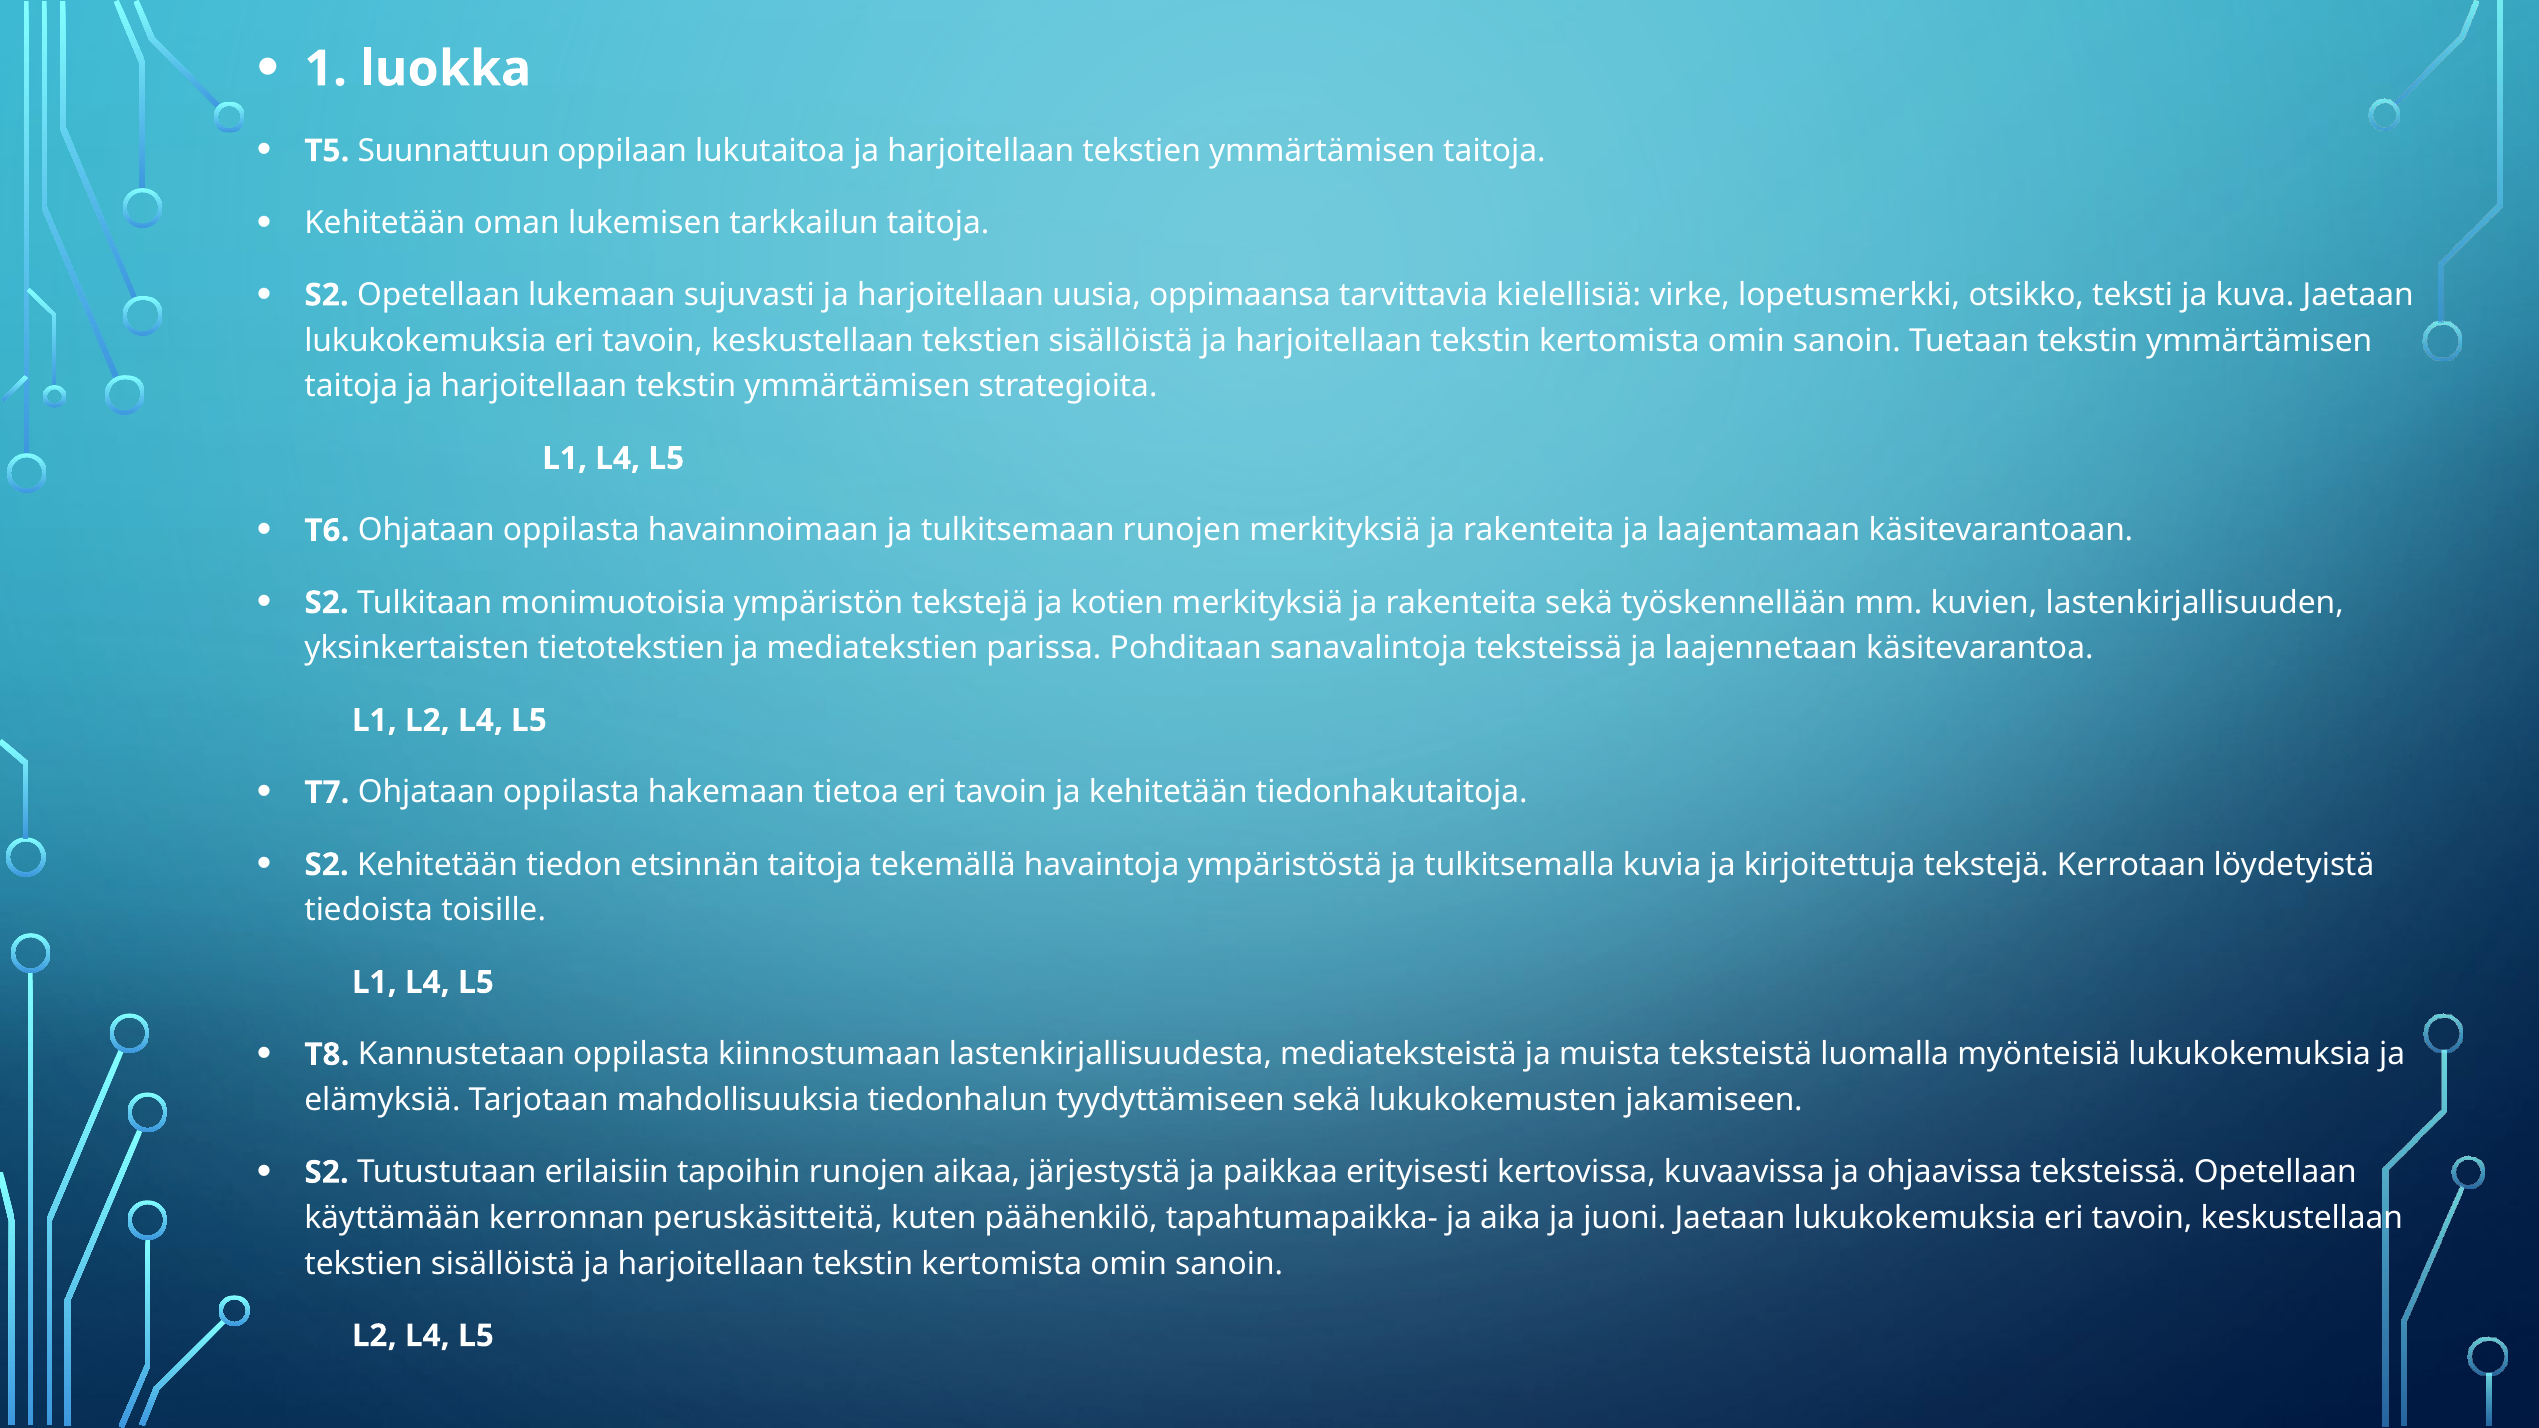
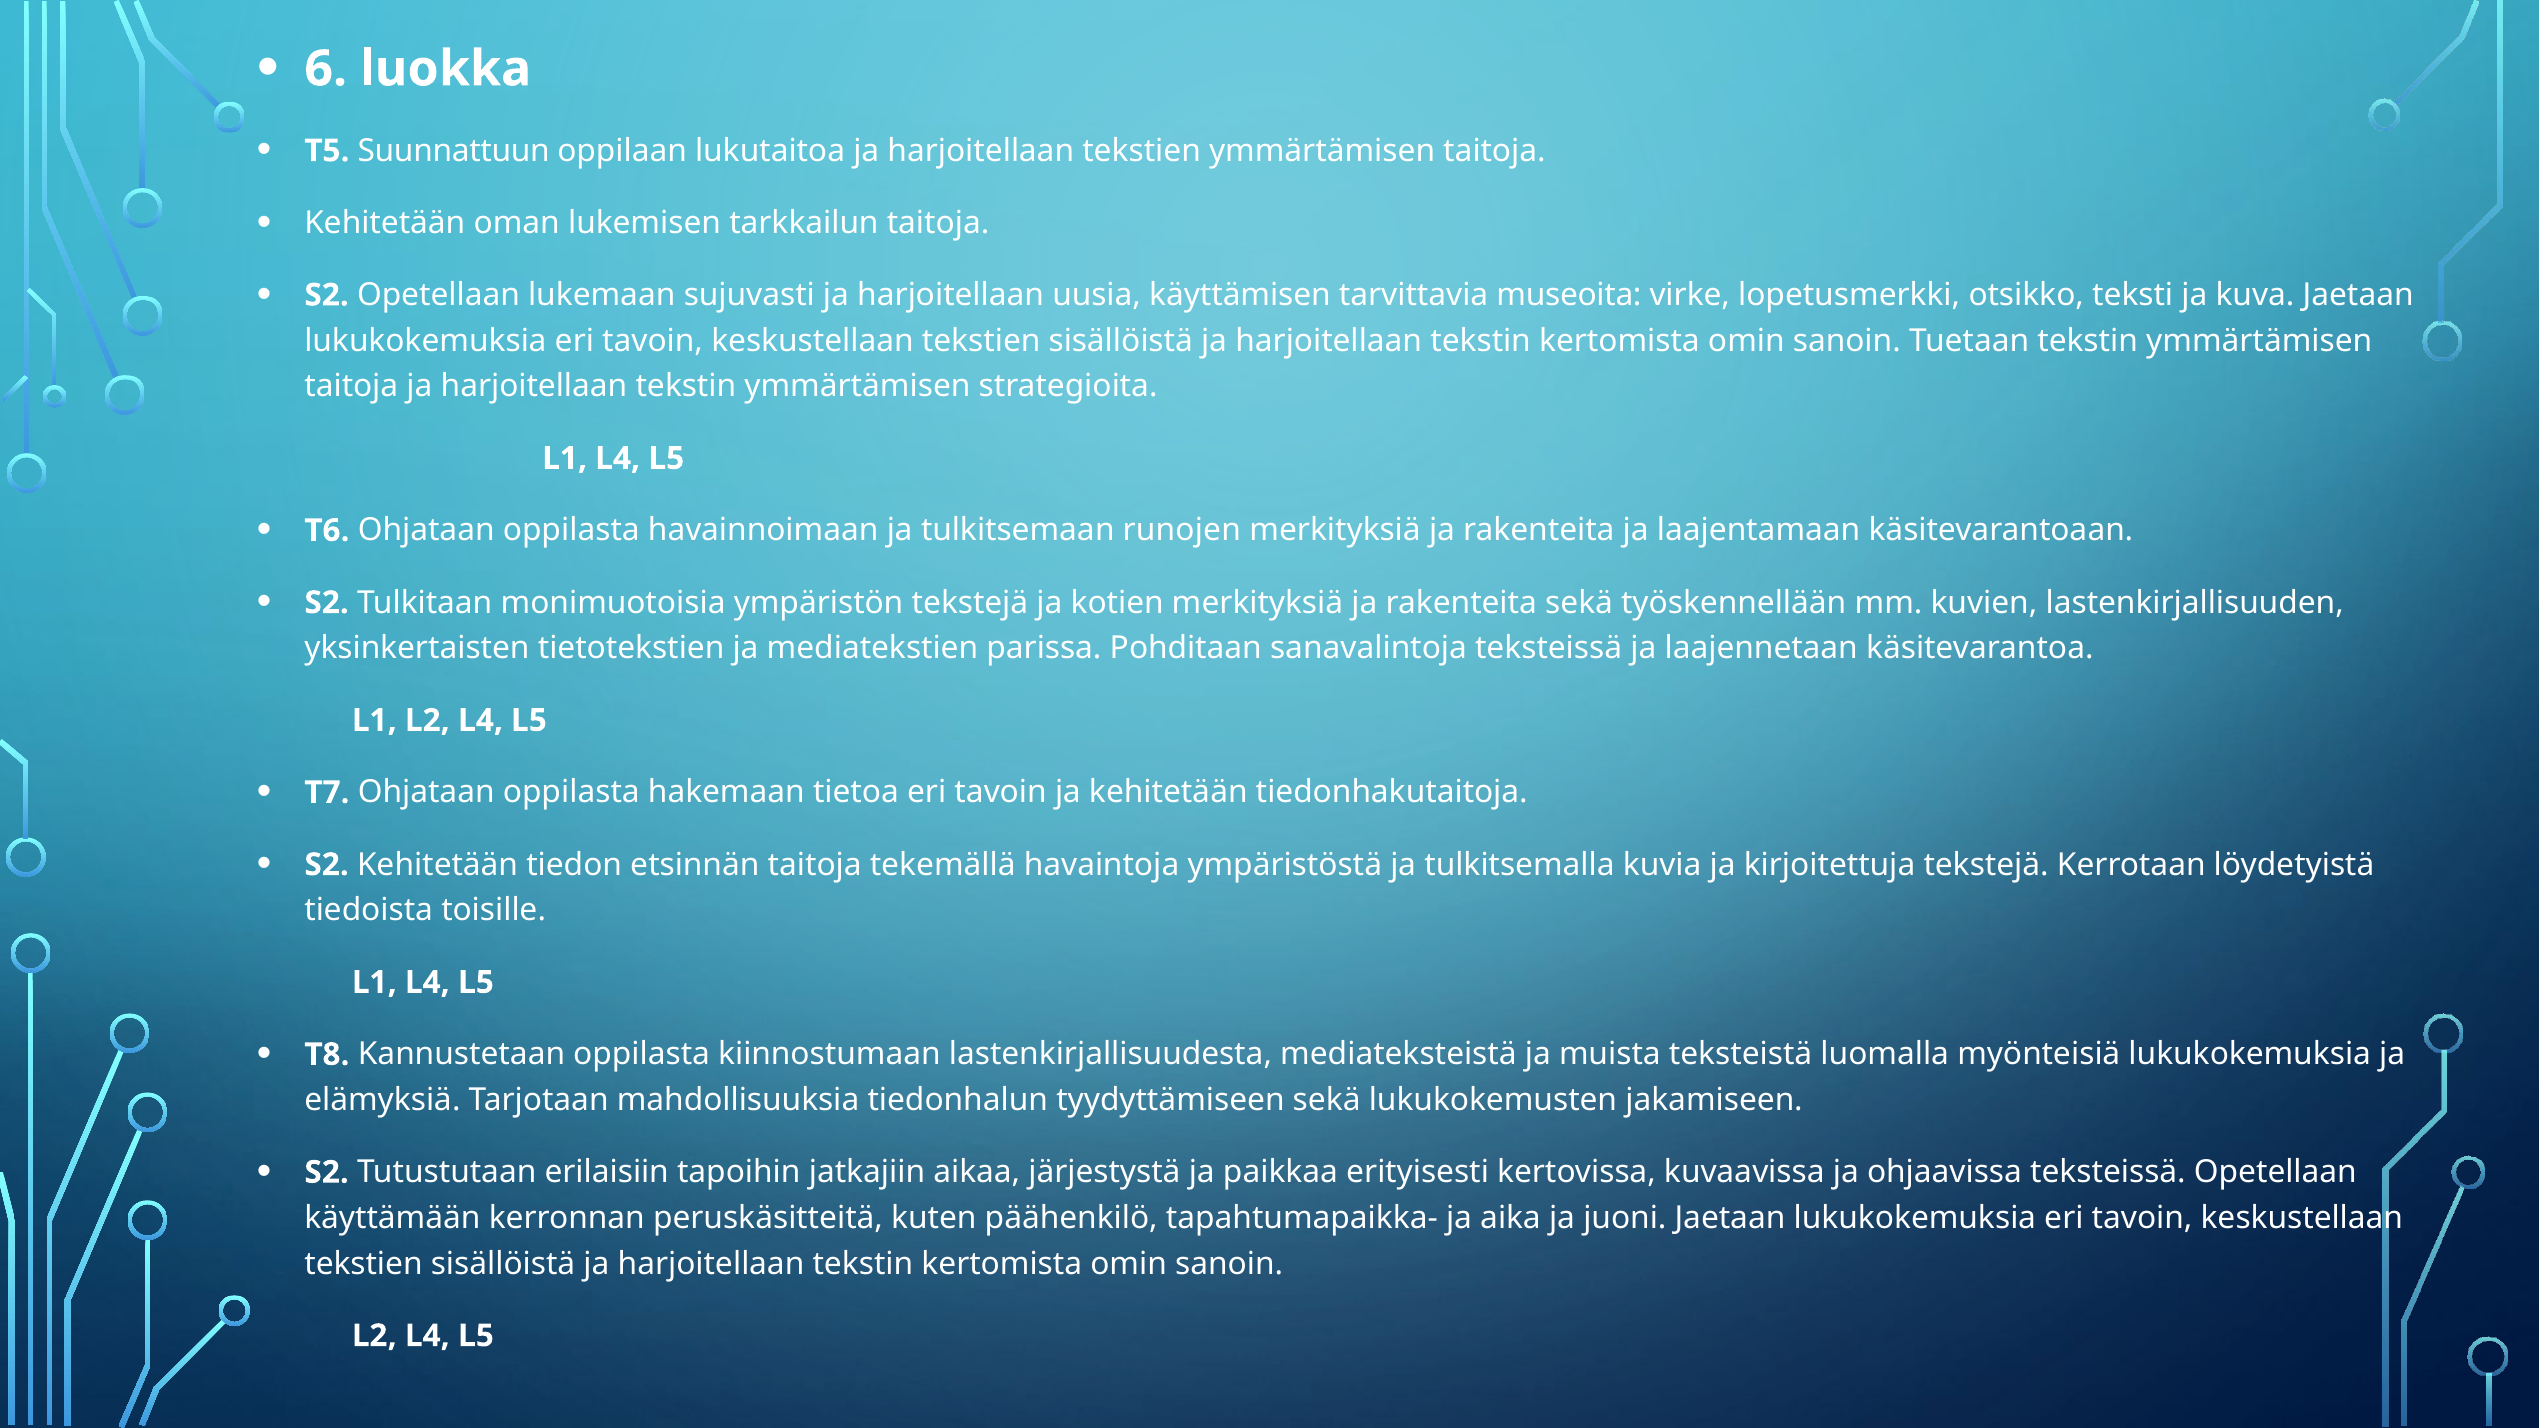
1: 1 -> 6 (326, 69)
oppimaansa: oppimaansa -> käyttämisen (1240, 295)
kielellisiä: kielellisiä -> museoita (1569, 295)
tapoihin runojen: runojen -> jatkajiin (867, 1172)
